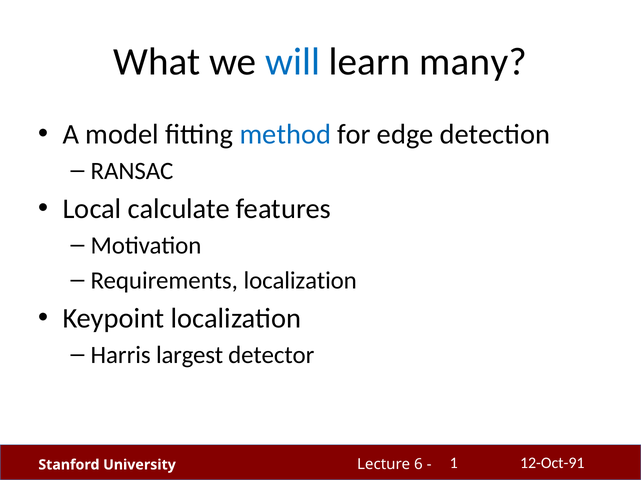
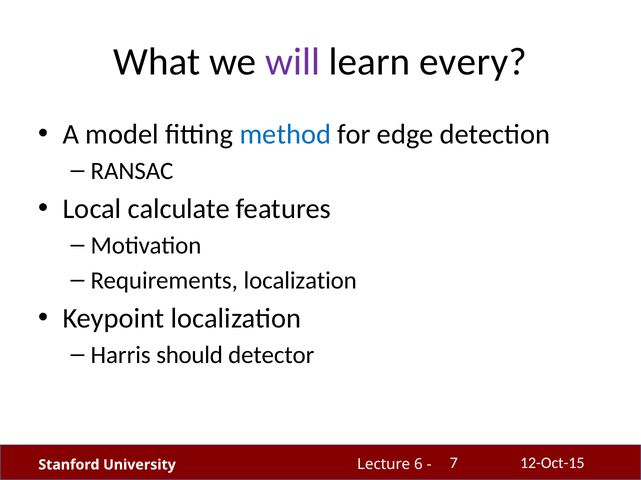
will colour: blue -> purple (293, 62)
many: many -> every (473, 62)
largest: largest -> should (190, 356)
12-Oct-91: 12-Oct-91 -> 12-Oct-15 (552, 464)
1: 1 -> 7 (454, 464)
